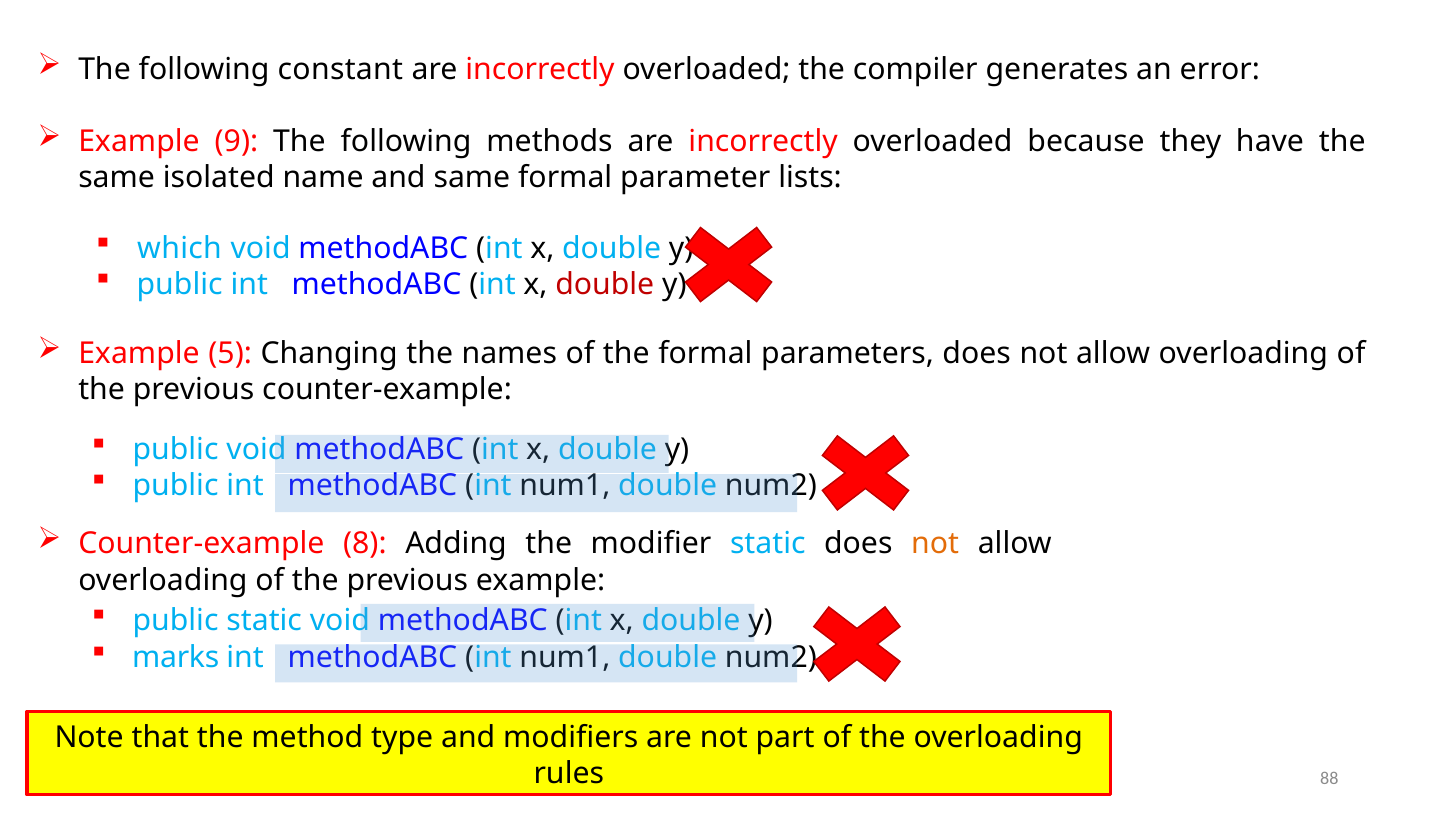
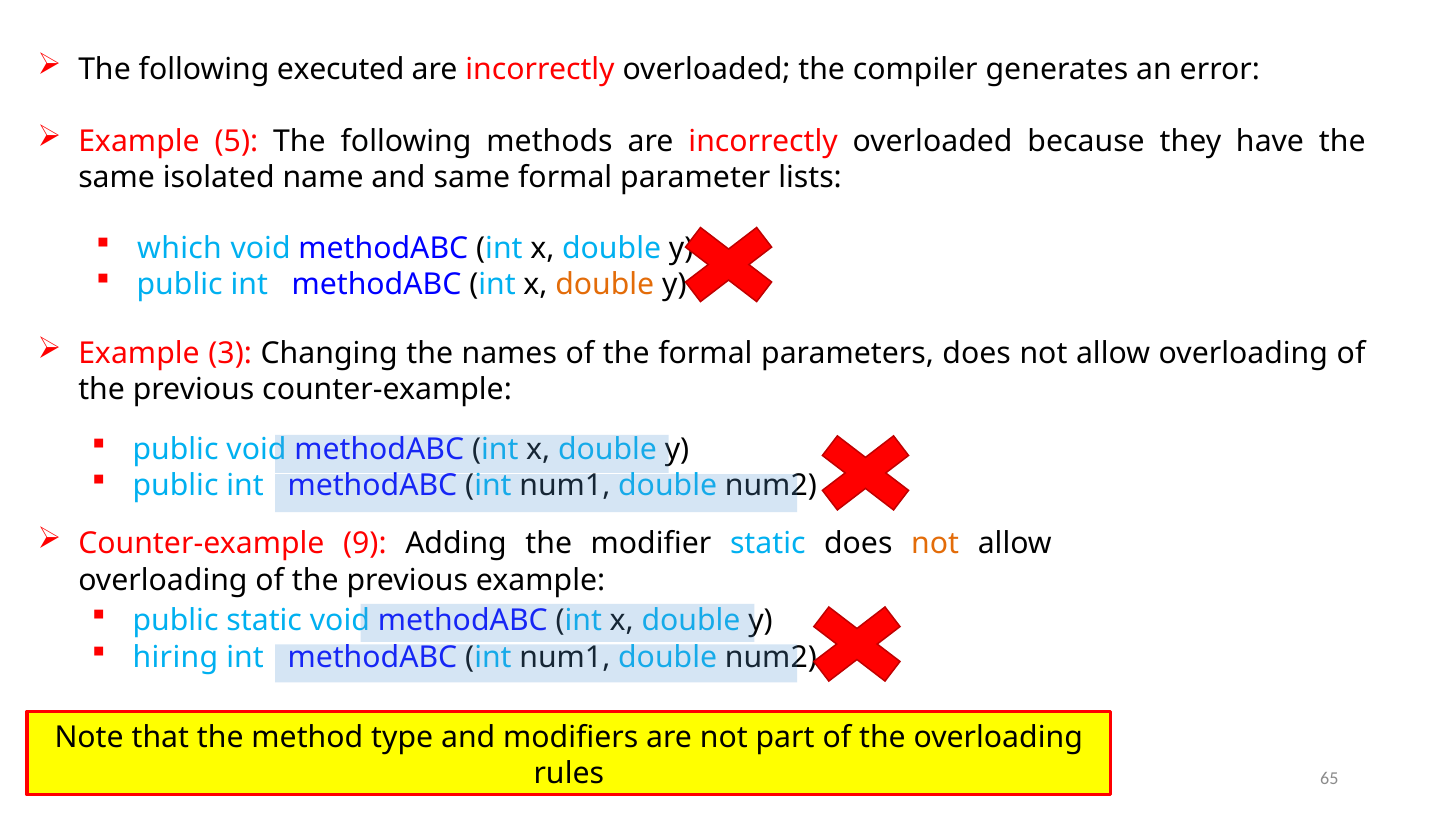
constant: constant -> executed (341, 70)
9: 9 -> 5 (236, 141)
double colour: red -> orange (605, 285)
5: 5 -> 3 (230, 354)
8: 8 -> 9 (365, 544)
marks: marks -> hiring (175, 657)
88: 88 -> 65 (1329, 778)
